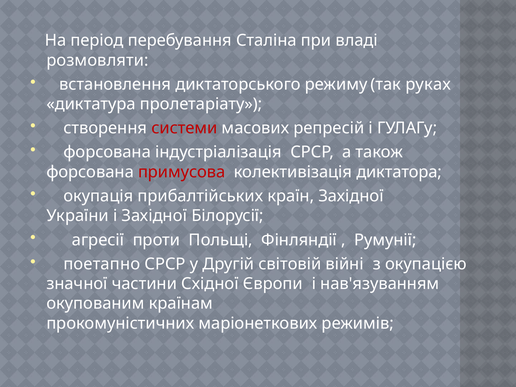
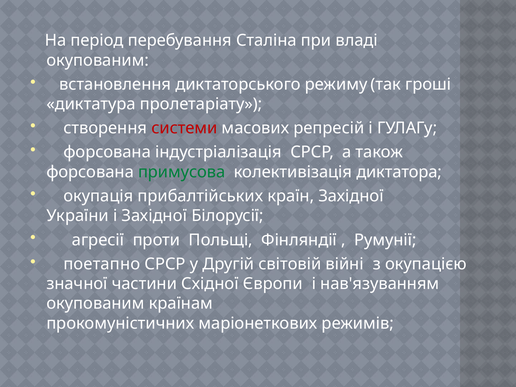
розмовляти: розмовляти -> окупованим (98, 60)
руках: руках -> гроші (428, 84)
примусова colour: red -> green (182, 172)
